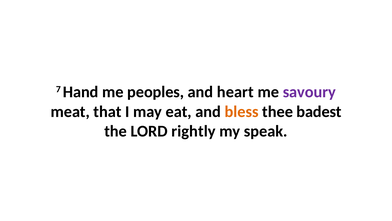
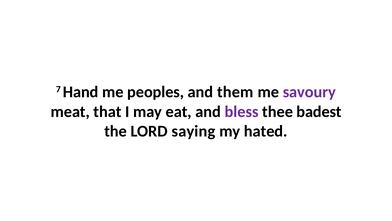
heart: heart -> them (235, 92)
bless colour: orange -> purple (242, 111)
rightly: rightly -> saying (193, 131)
speak: speak -> hated (266, 131)
